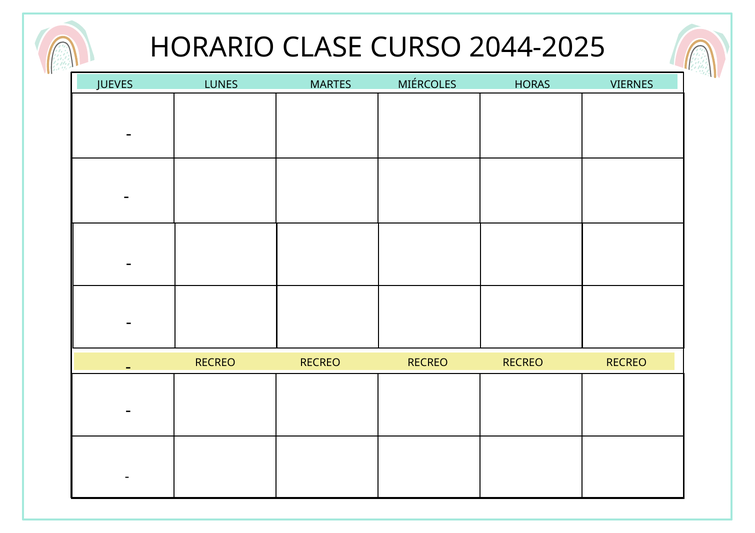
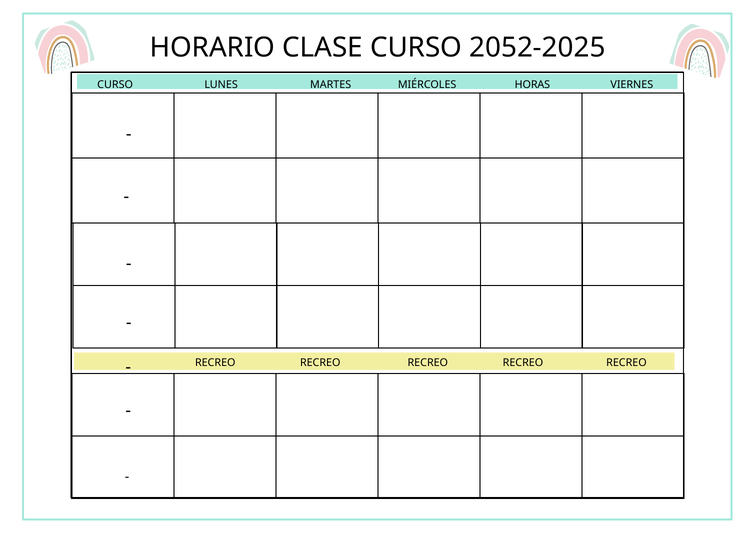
2044-2025: 2044-2025 -> 2052-2025 (537, 48)
JUEVES: JUEVES -> CURSO (115, 85)
